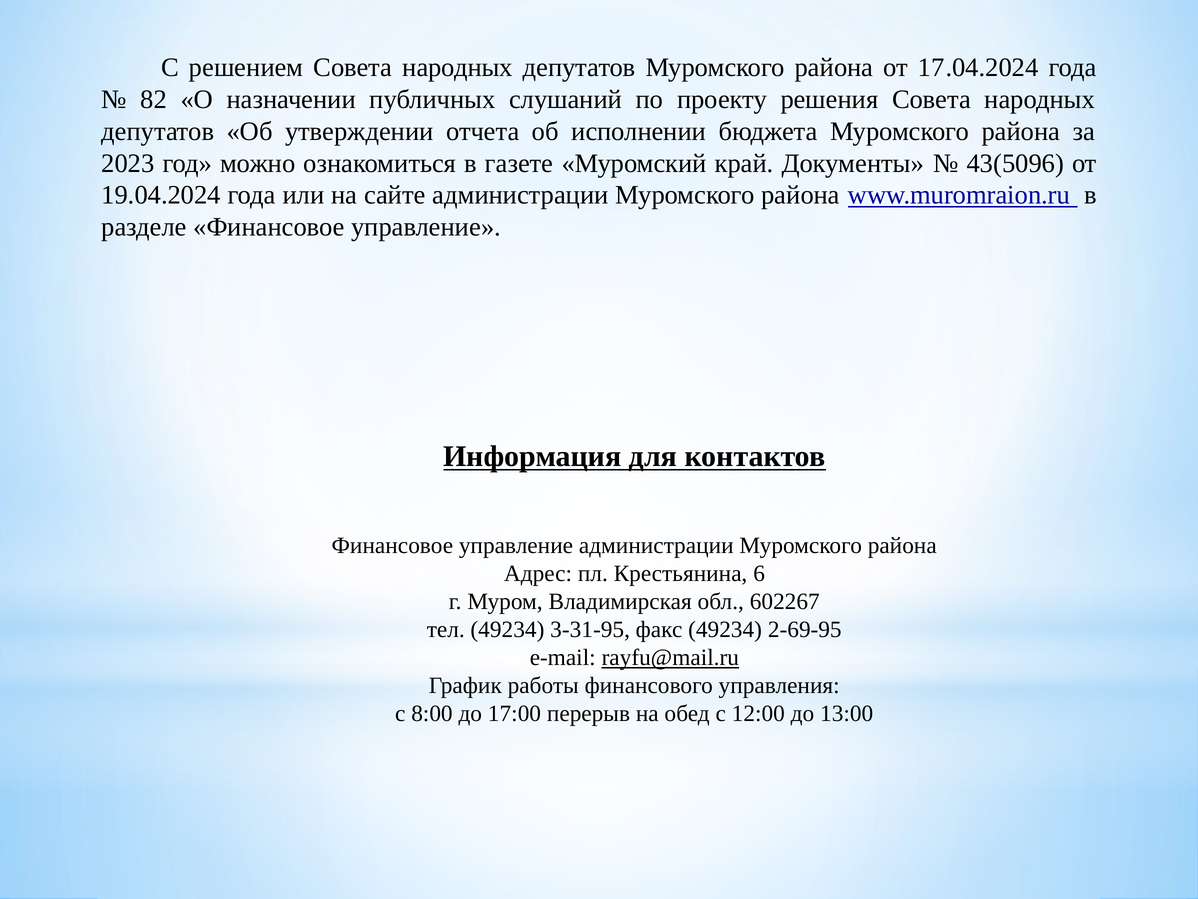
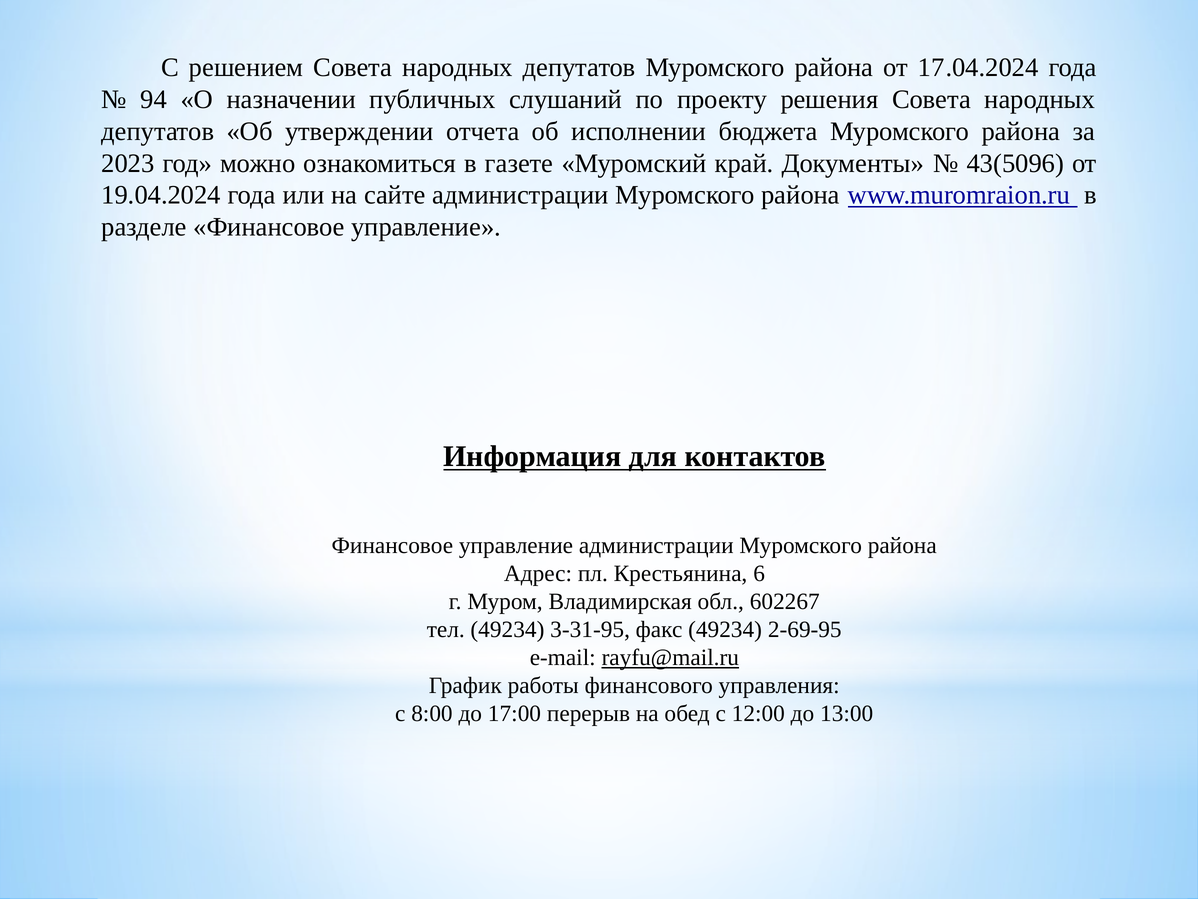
82: 82 -> 94 (154, 99)
